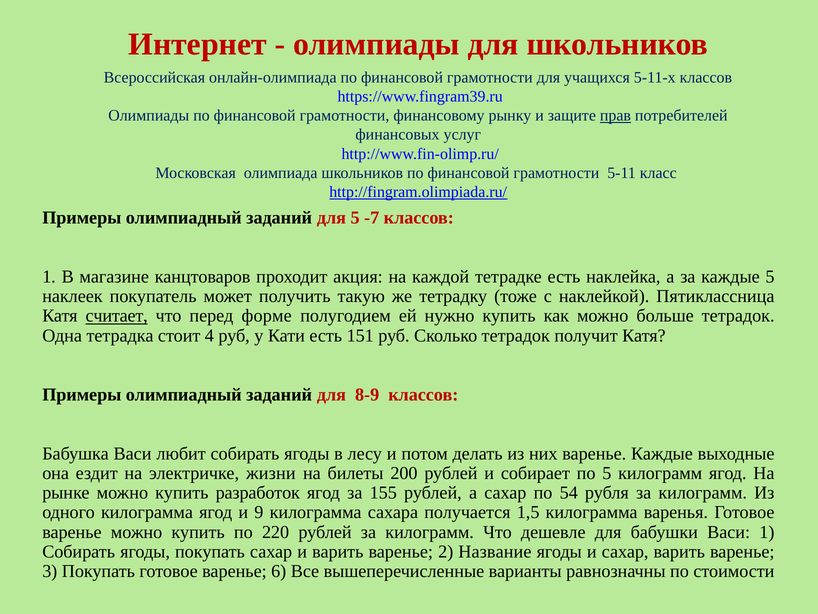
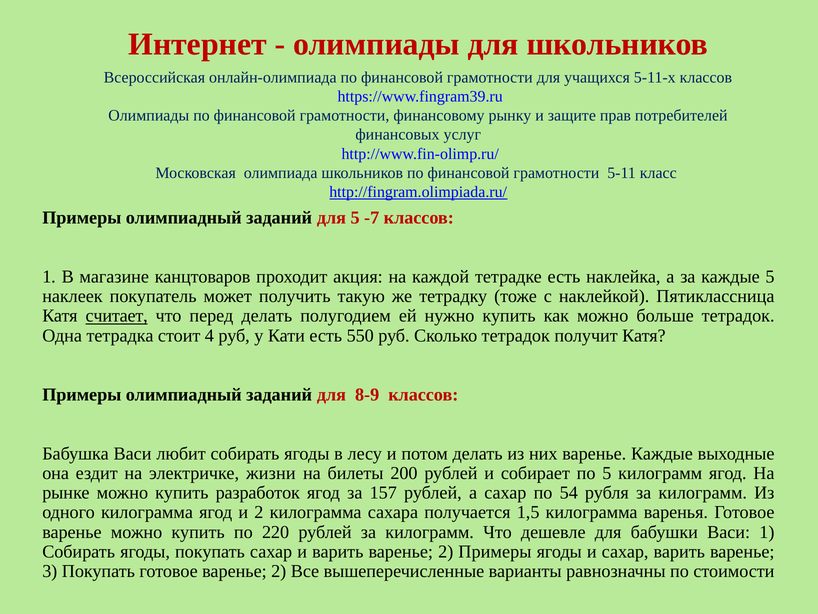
прав underline: present -> none (615, 115)
перед форме: форме -> делать (267, 316)
151: 151 -> 550 (360, 335)
155: 155 -> 157 (383, 492)
и 9: 9 -> 2 (259, 512)
2 Название: Название -> Примеры (495, 551)
готовое варенье 6: 6 -> 2 (279, 571)
